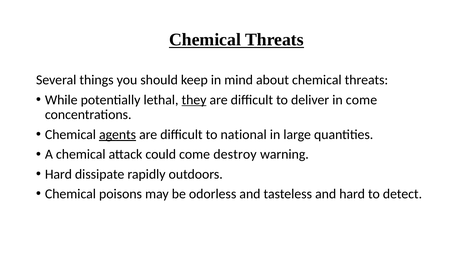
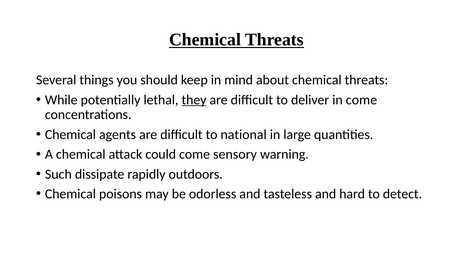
agents underline: present -> none (118, 135)
destroy: destroy -> sensory (235, 154)
Hard: Hard -> Such (58, 174)
